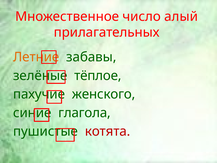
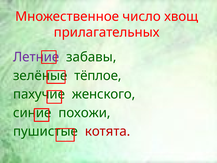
алый: алый -> хвощ (181, 16)
Летние colour: orange -> purple (36, 57)
глагола: глагола -> похожи (84, 113)
